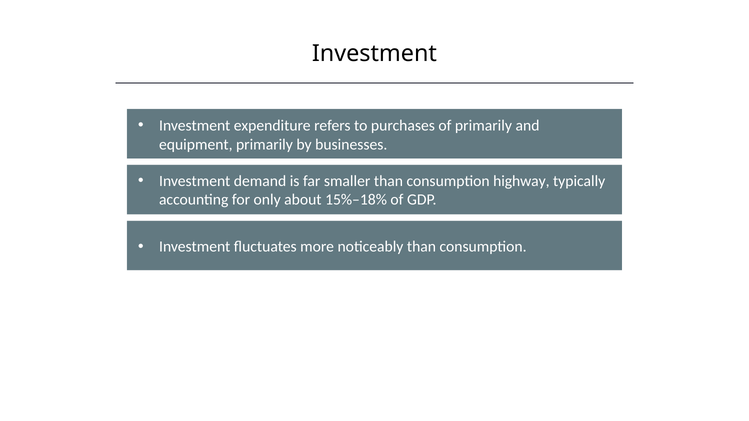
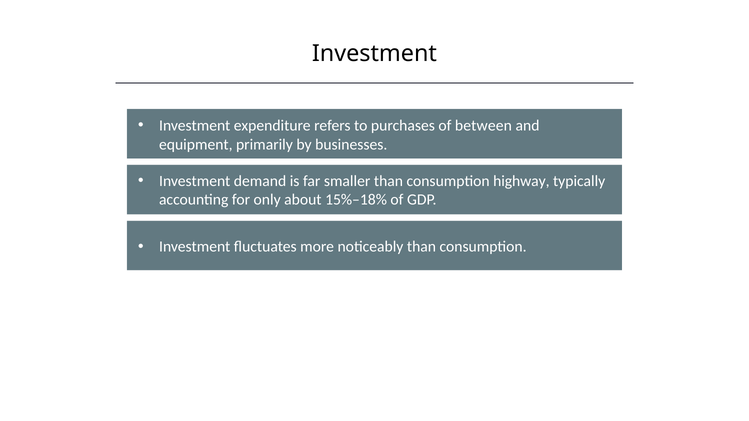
of primarily: primarily -> between (483, 126)
